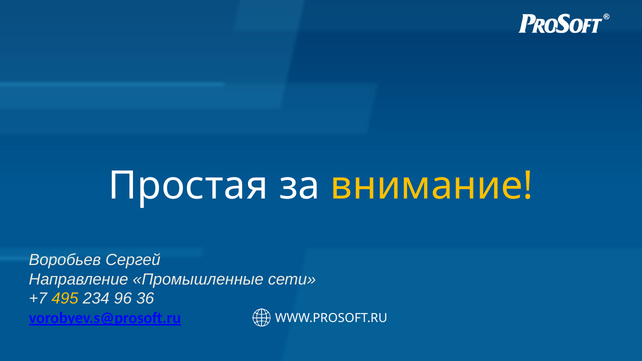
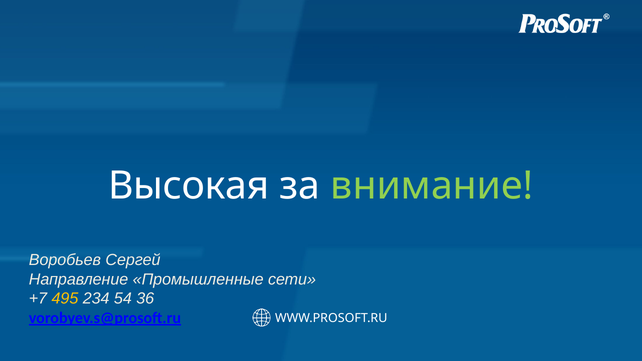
Простая: Простая -> Высокая (189, 186)
внимание colour: yellow -> light green (432, 186)
96: 96 -> 54 (123, 299)
